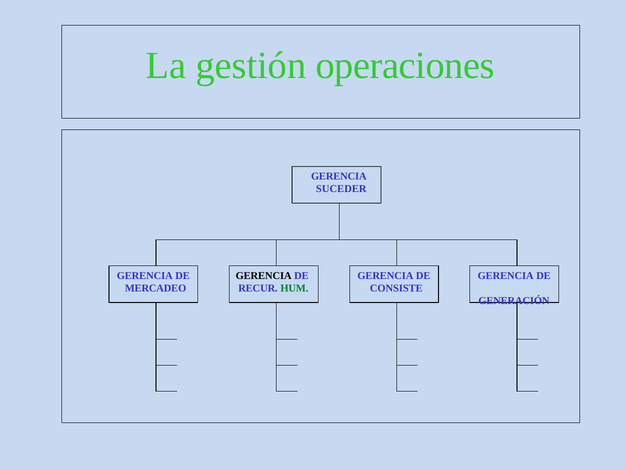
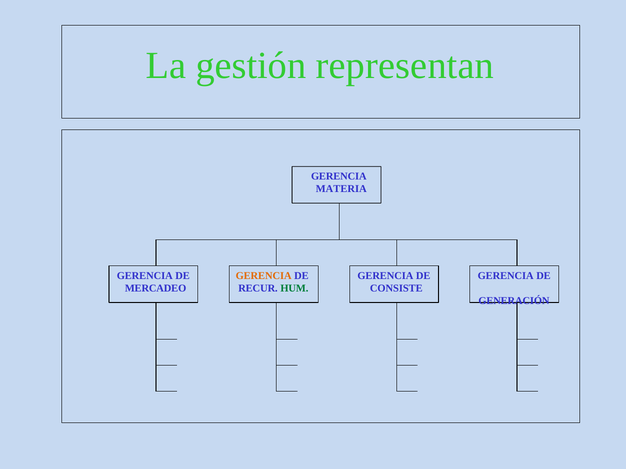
operaciones: operaciones -> representan (405, 66)
SUCEDER: SUCEDER -> MATERIA (341, 189)
GERENCIA colour: black -> orange (264, 276)
